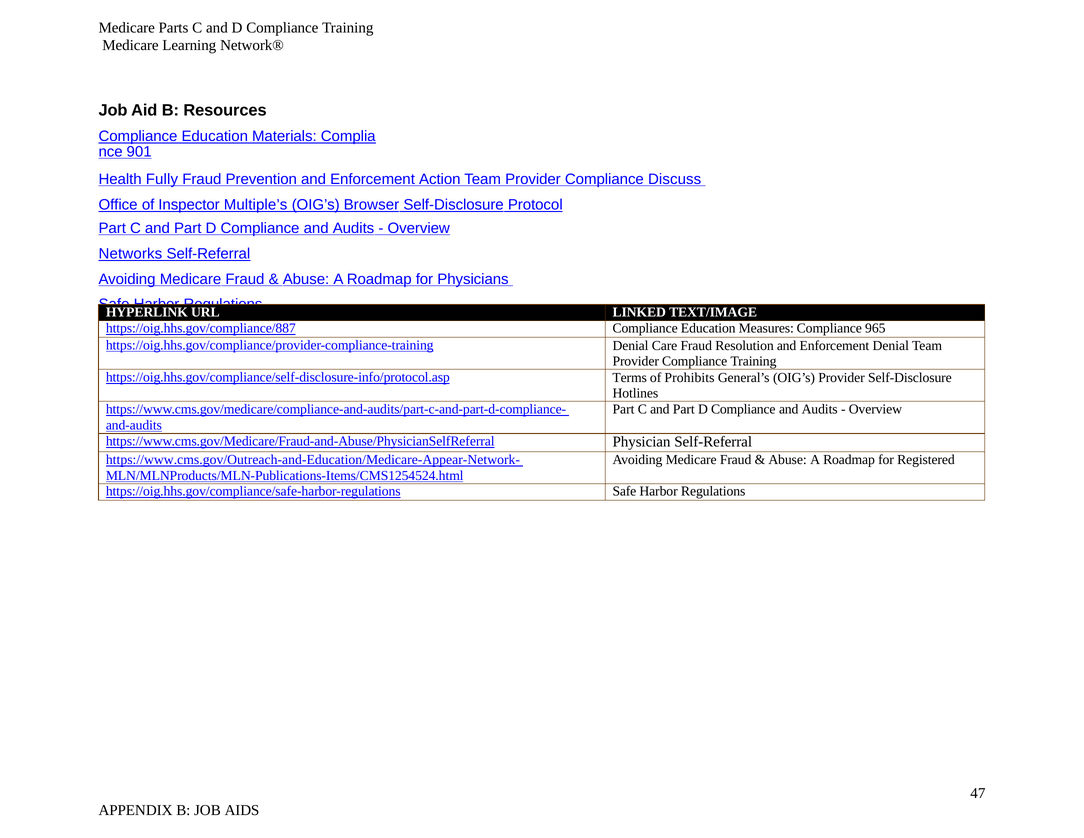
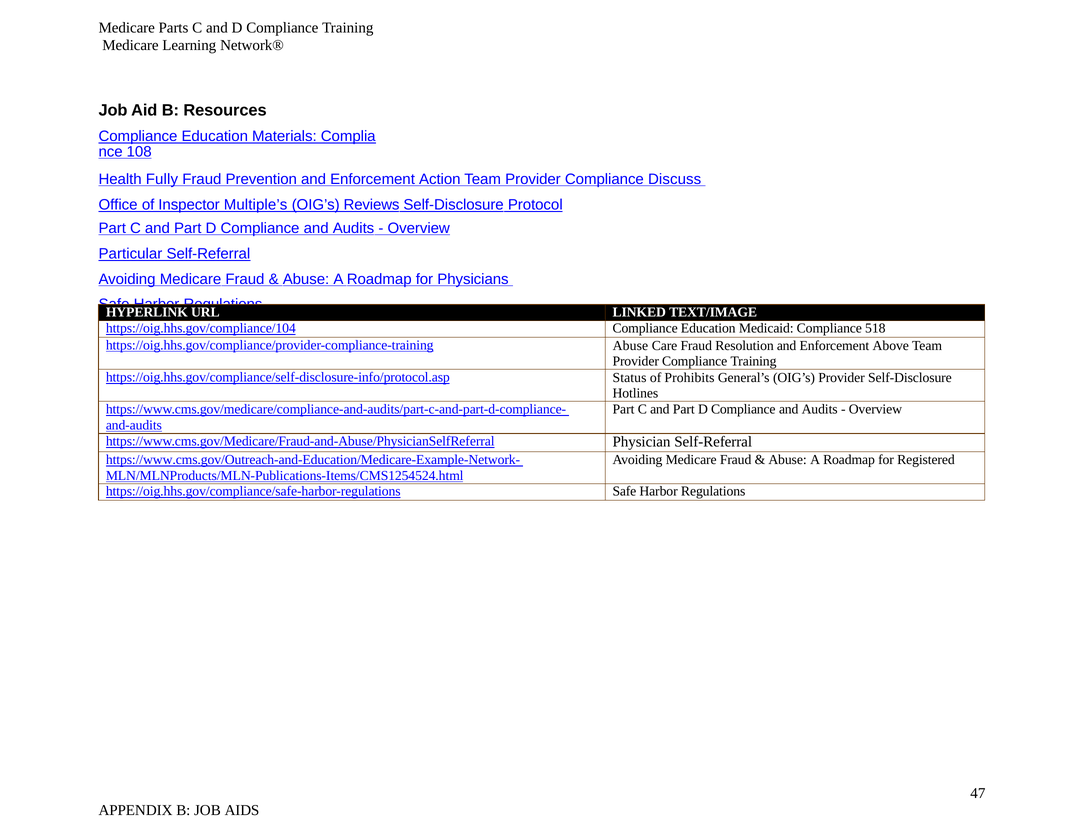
901: 901 -> 108 (139, 152)
Browser: Browser -> Reviews (372, 205)
Networks: Networks -> Particular (130, 254)
https://oig.hhs.gov/compliance/887: https://oig.hhs.gov/compliance/887 -> https://oig.hhs.gov/compliance/104 (201, 328)
Measures: Measures -> Medicaid (766, 328)
965: 965 -> 518 (875, 328)
https://oig.hhs.gov/compliance/provider-compliance-training Denial: Denial -> Abuse (630, 345)
Enforcement Denial: Denial -> Above (891, 345)
Terms: Terms -> Status (630, 378)
https://www.cms.gov/Outreach-and-Education/Medicare-Appear-Network-: https://www.cms.gov/Outreach-and-Education/Medicare-Appear-Network- -> https://www.cms.gov/Outreach-and-Education/Medicare-Example-Network- (313, 460)
